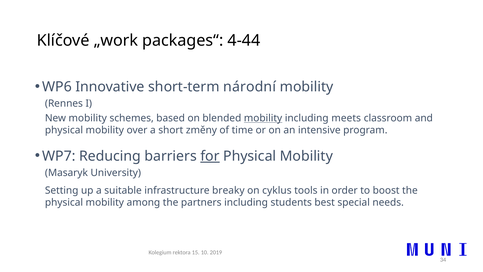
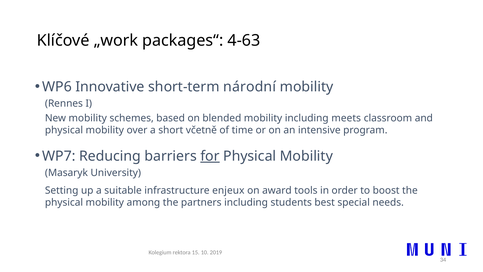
4-44: 4-44 -> 4-63 (244, 41)
mobility underline: present -> none (263, 118)
změny: změny -> včetně (201, 130)
breaky: breaky -> enjeux (228, 190)
cyklus: cyklus -> award (277, 190)
